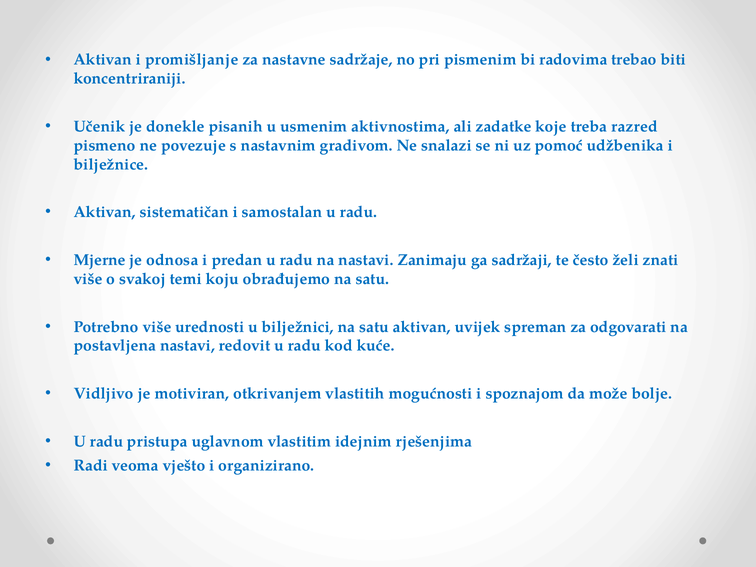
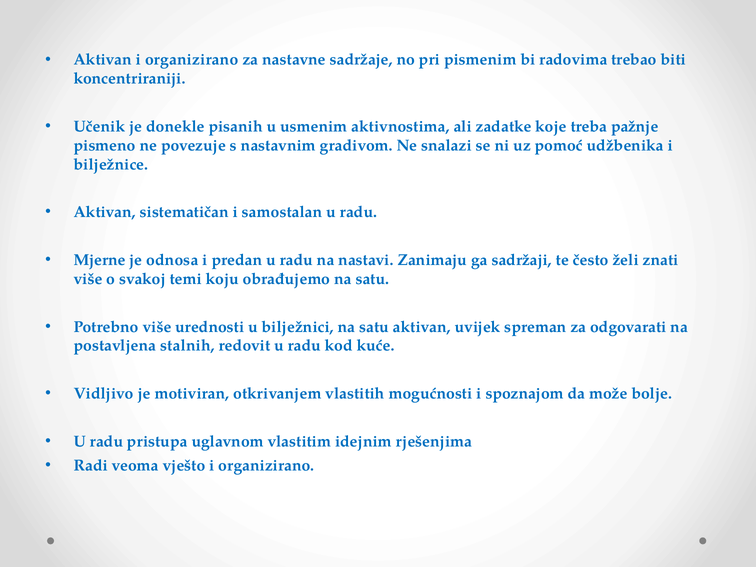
Aktivan i promišljanje: promišljanje -> organizirano (192, 60)
razred: razred -> pažnje (635, 127)
postavljena nastavi: nastavi -> stalnih (188, 346)
